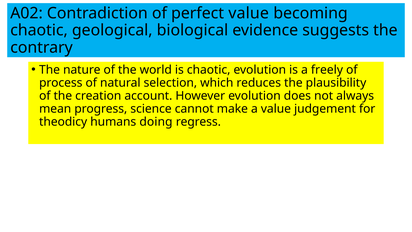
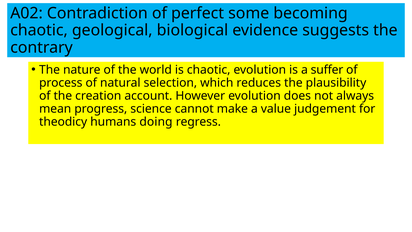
perfect value: value -> some (249, 13)
freely: freely -> suffer (327, 70)
